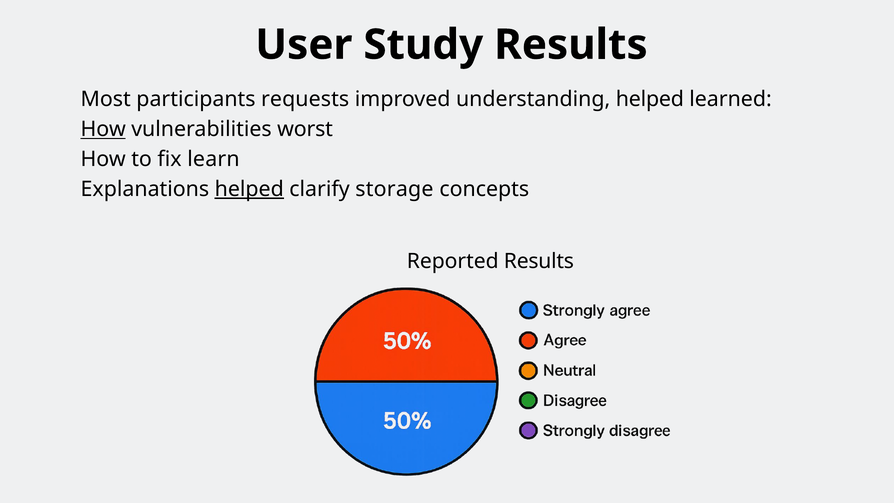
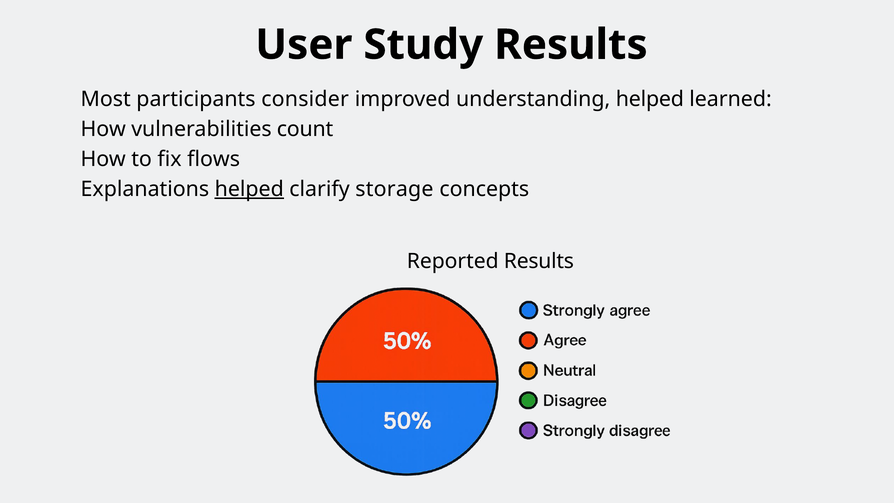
requests: requests -> consider (305, 99)
How underline: present -> none (103, 129)
worst: worst -> count (305, 129)
learn: learn -> flows (214, 159)
